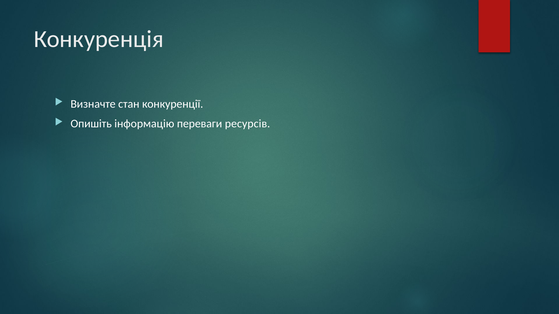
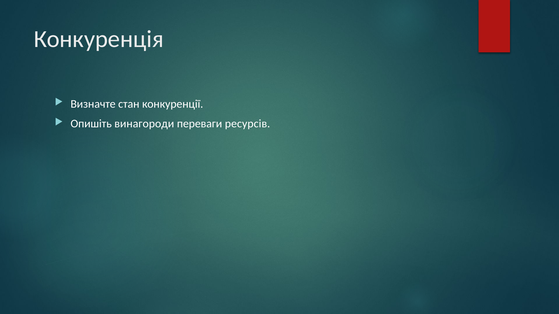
інформацію: інформацію -> винагороди (144, 124)
